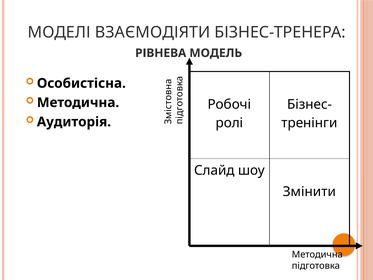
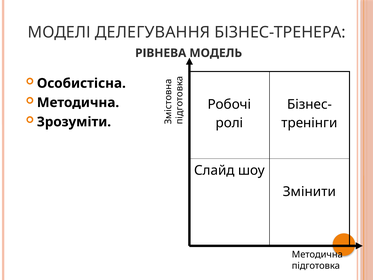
ВЗАЄМОДІЯТИ: ВЗАЄМОДІЯТИ -> ДЕЛЕГУВАННЯ (152, 32)
Аудиторія: Аудиторія -> Зрозуміти (74, 122)
